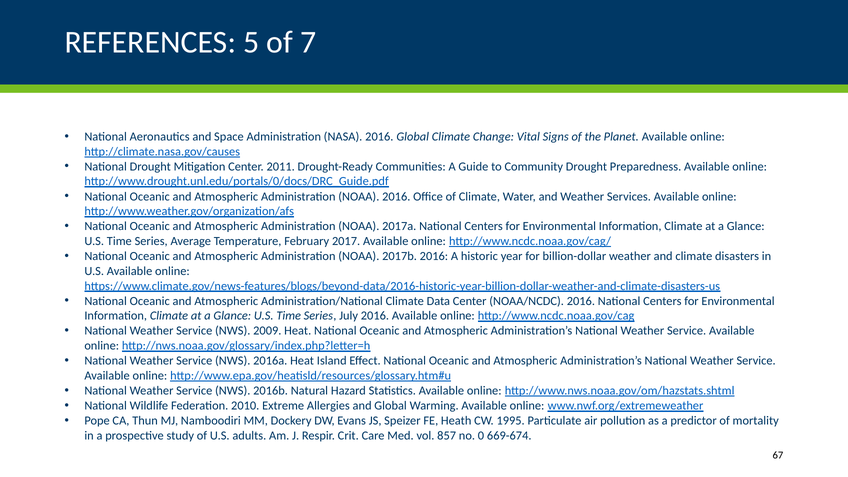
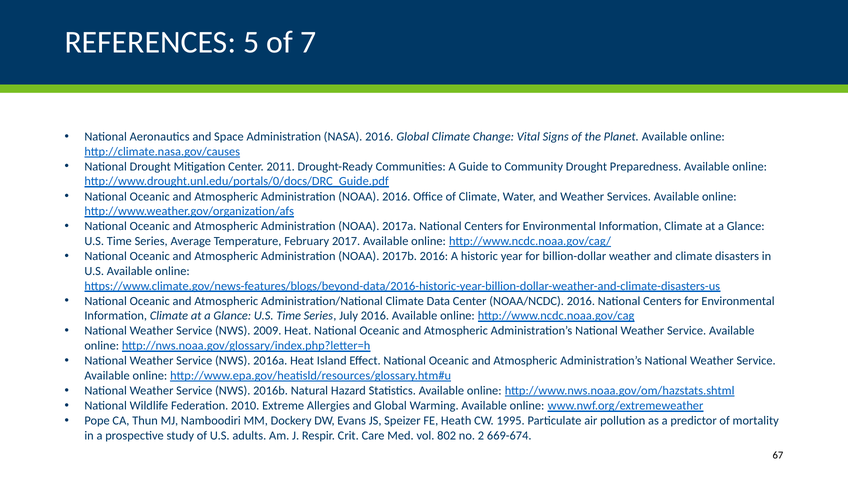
857: 857 -> 802 (447, 436)
0: 0 -> 2 (481, 436)
